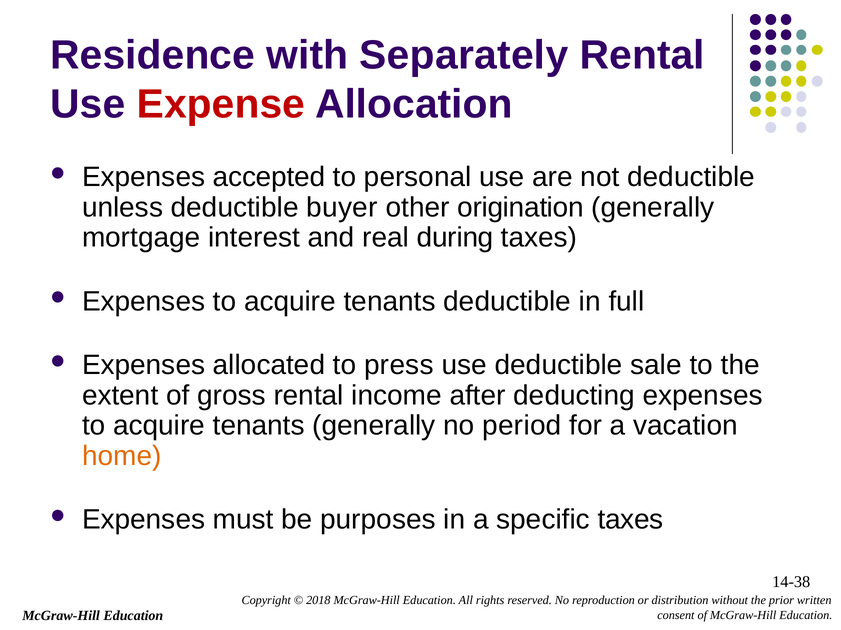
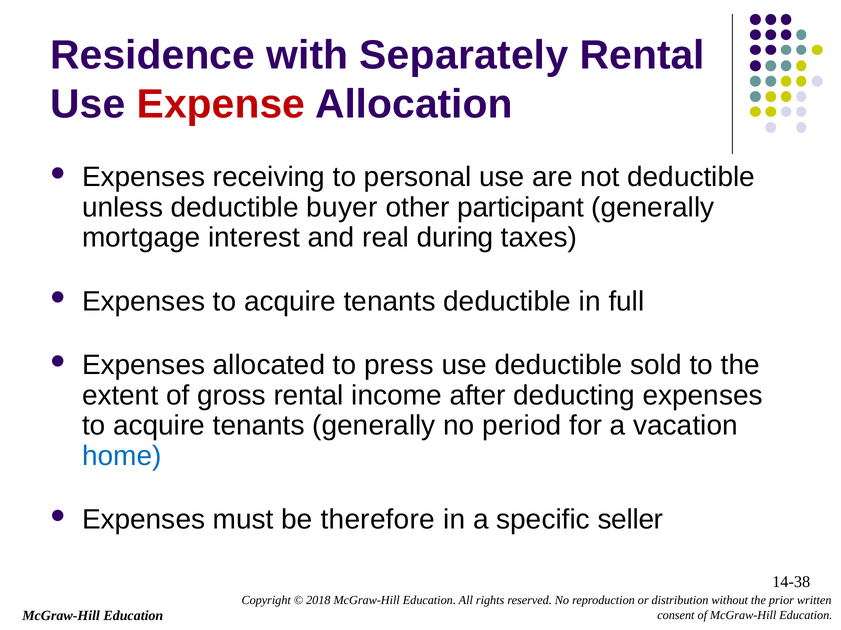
accepted: accepted -> receiving (269, 177)
origination: origination -> participant (521, 208)
sale: sale -> sold (656, 366)
home colour: orange -> blue (122, 456)
purposes: purposes -> therefore (378, 520)
specific taxes: taxes -> seller (630, 520)
